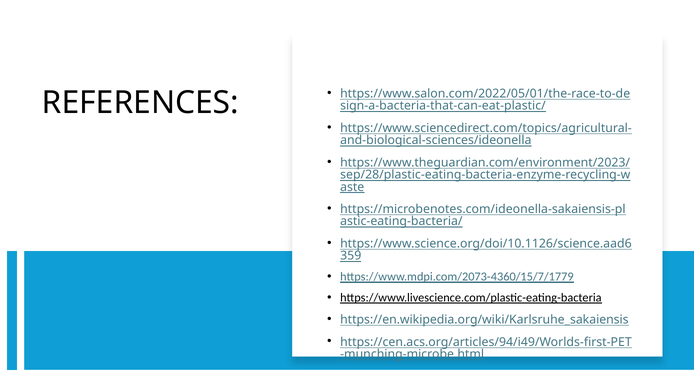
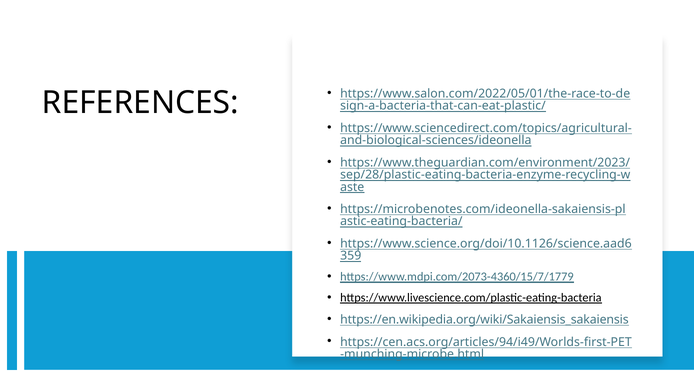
https://en.wikipedia.org/wiki/Karlsruhe_sakaiensis: https://en.wikipedia.org/wiki/Karlsruhe_sakaiensis -> https://en.wikipedia.org/wiki/Sakaiensis_sakaiensis (484, 320)
